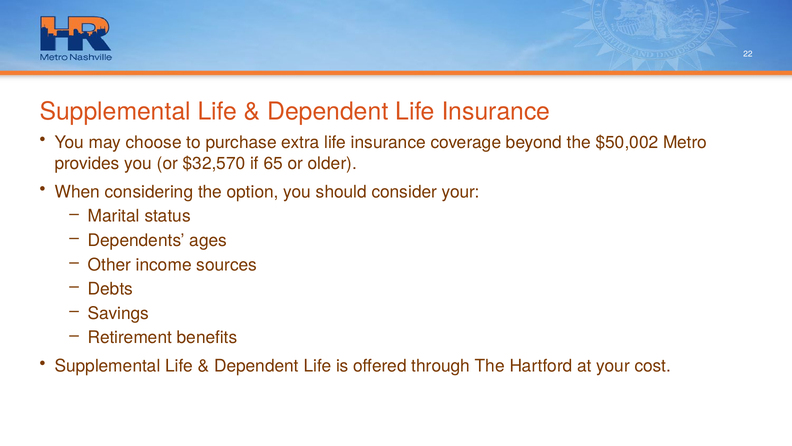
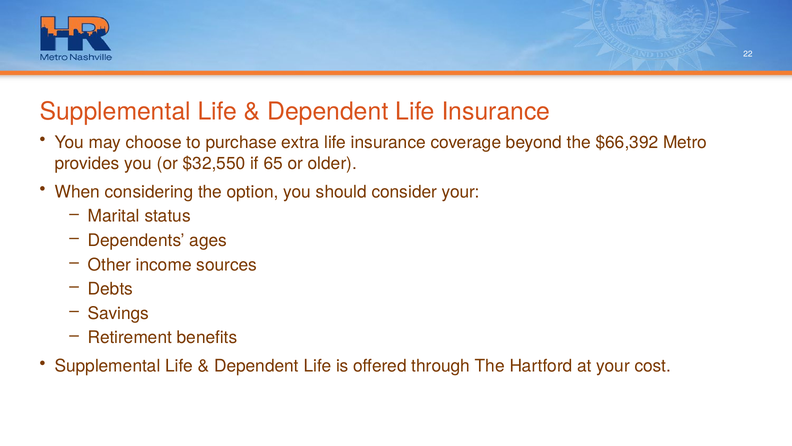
$50,002: $50,002 -> $66,392 (627, 142)
$32,570: $32,570 -> $32,550 (214, 163)
